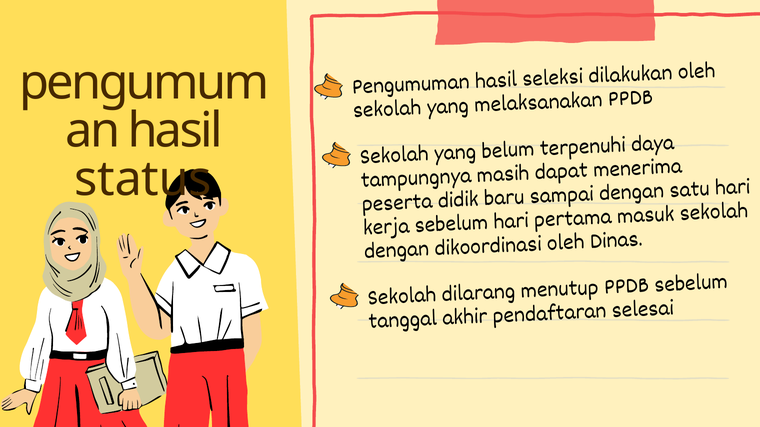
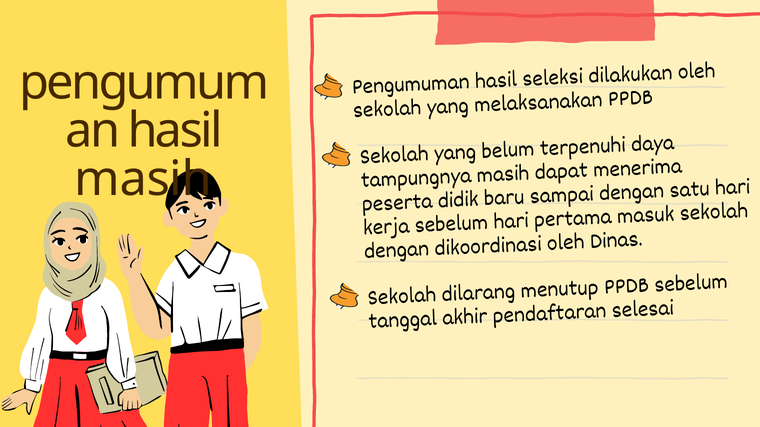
status: status -> masih (143, 179)
